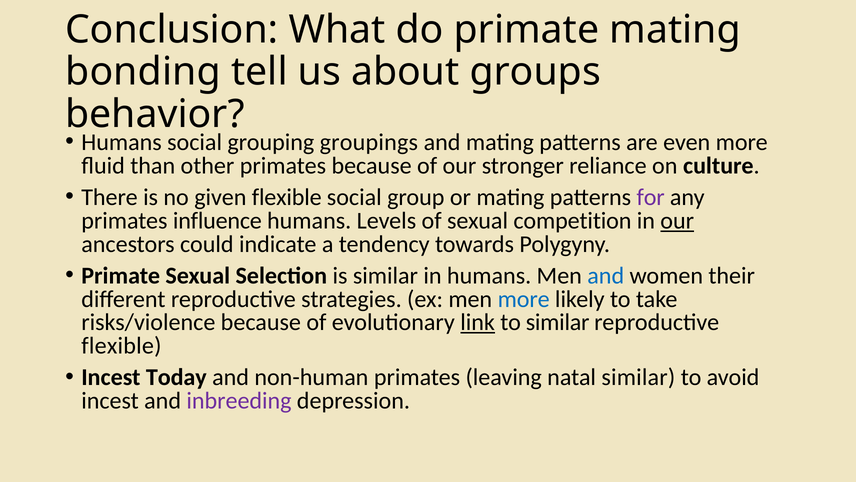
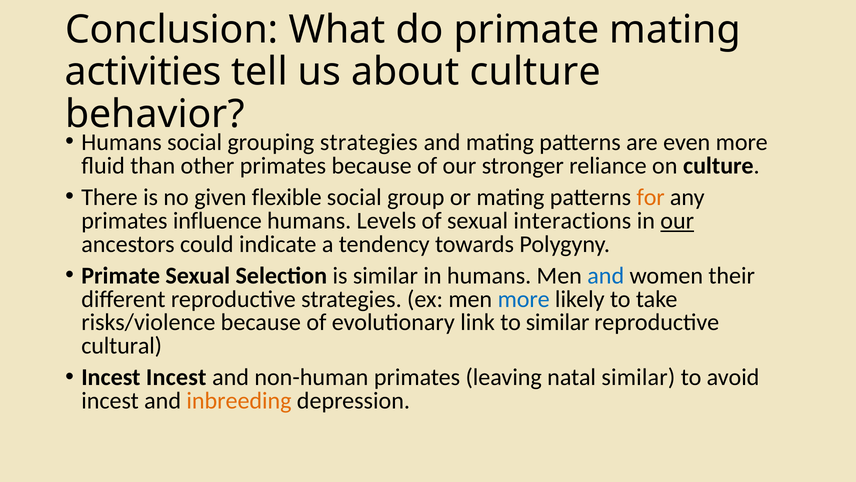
bonding: bonding -> activities (143, 72)
about groups: groups -> culture (535, 72)
grouping groupings: groupings -> strategies (369, 142)
for colour: purple -> orange (651, 197)
competition: competition -> interactions (572, 220)
link underline: present -> none (478, 322)
flexible: flexible -> cultural (122, 346)
Incest Today: Today -> Incest (176, 377)
inbreeding colour: purple -> orange (239, 401)
